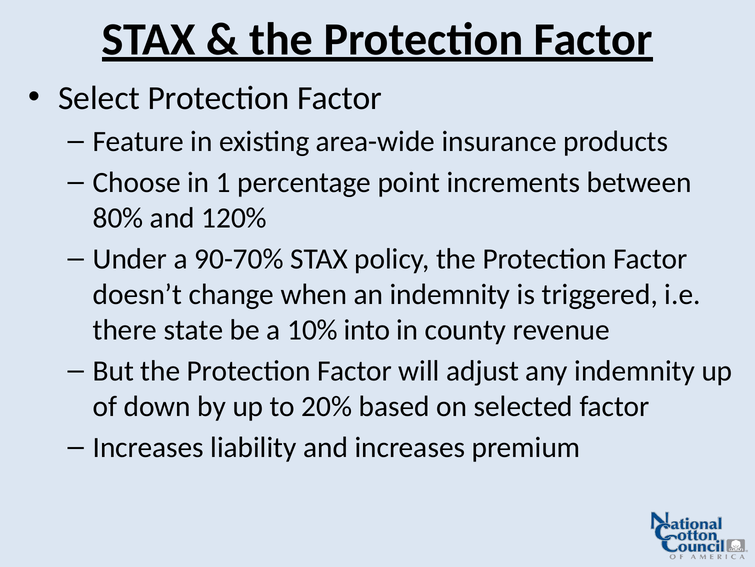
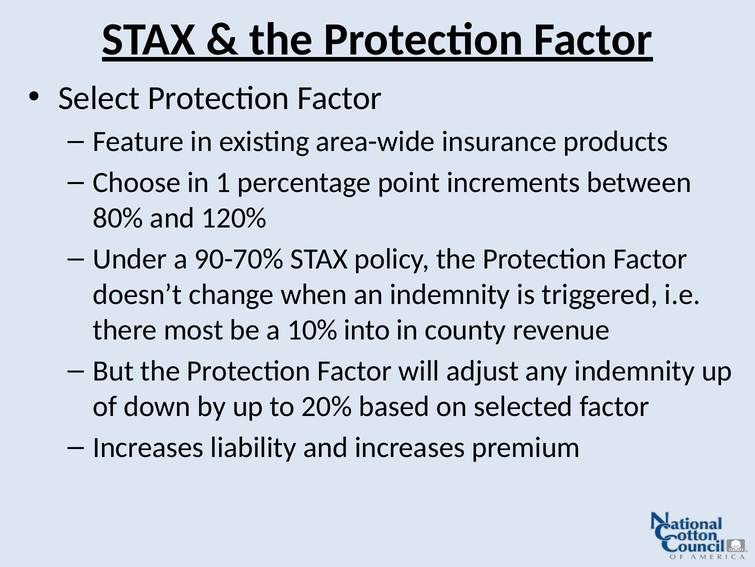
state: state -> most (193, 329)
